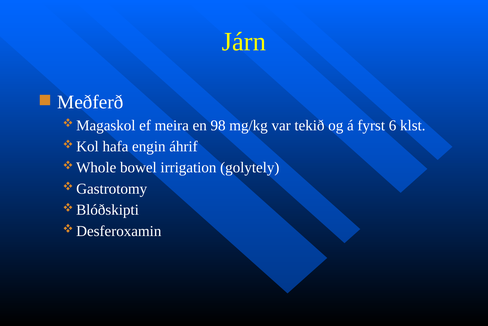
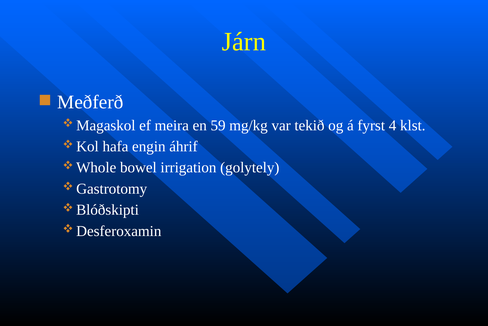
98: 98 -> 59 (218, 125)
6: 6 -> 4 (393, 125)
